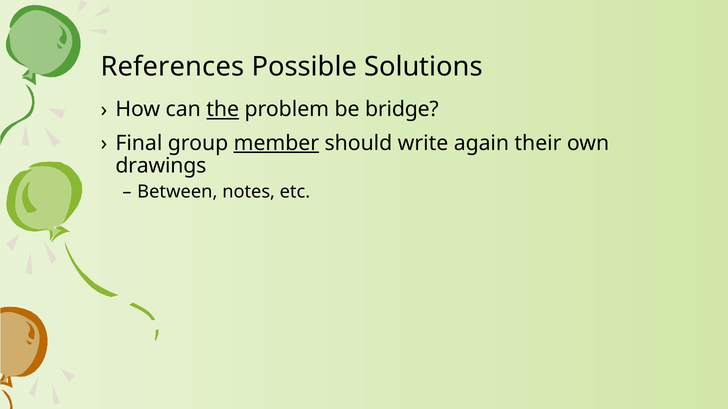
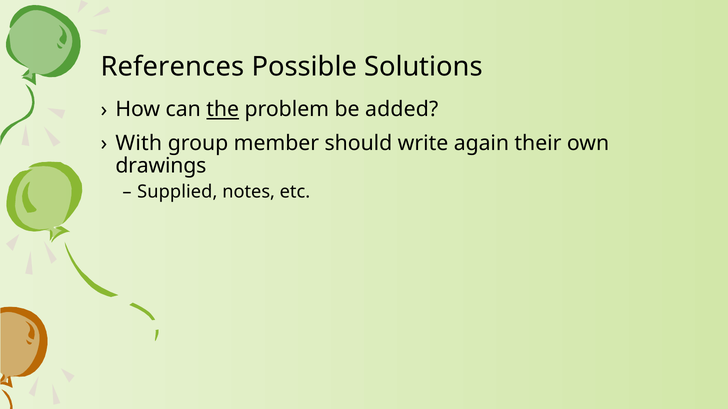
bridge: bridge -> added (402, 110)
Final: Final -> With (139, 143)
member underline: present -> none (276, 143)
Between: Between -> Supplied (177, 192)
